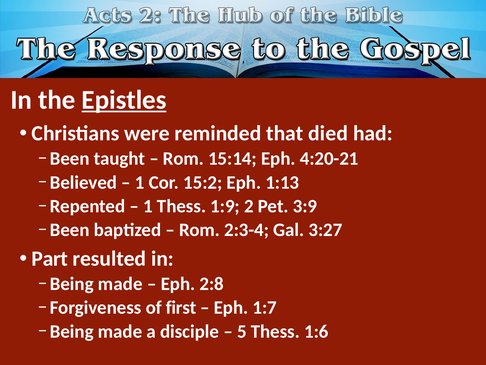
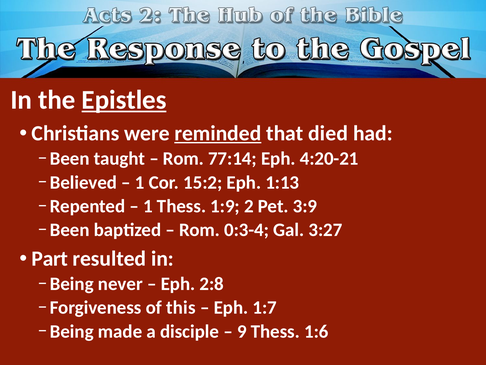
reminded underline: none -> present (218, 133)
15:14: 15:14 -> 77:14 (232, 159)
2:3-4: 2:3-4 -> 0:3-4 (247, 230)
made: made -> never (120, 284)
first: first -> this (181, 307)
5: 5 -> 9 (242, 331)
